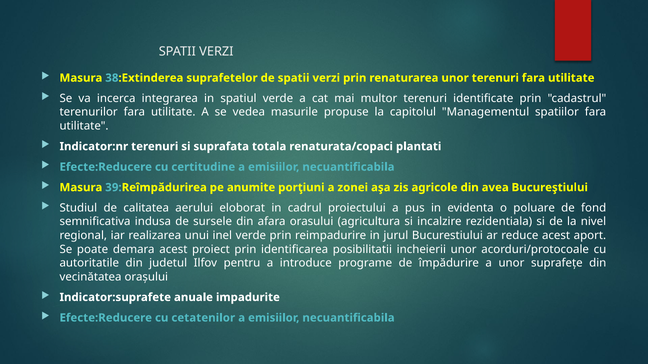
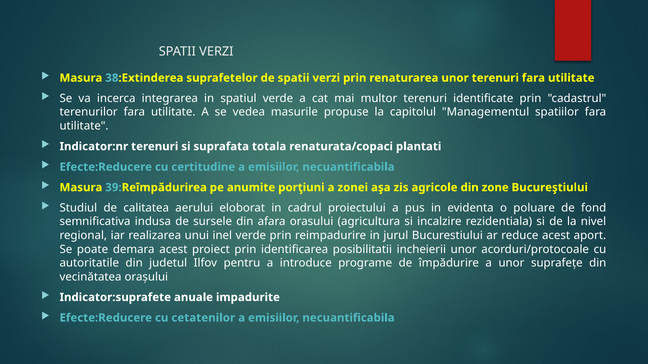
avea: avea -> zone (495, 188)
